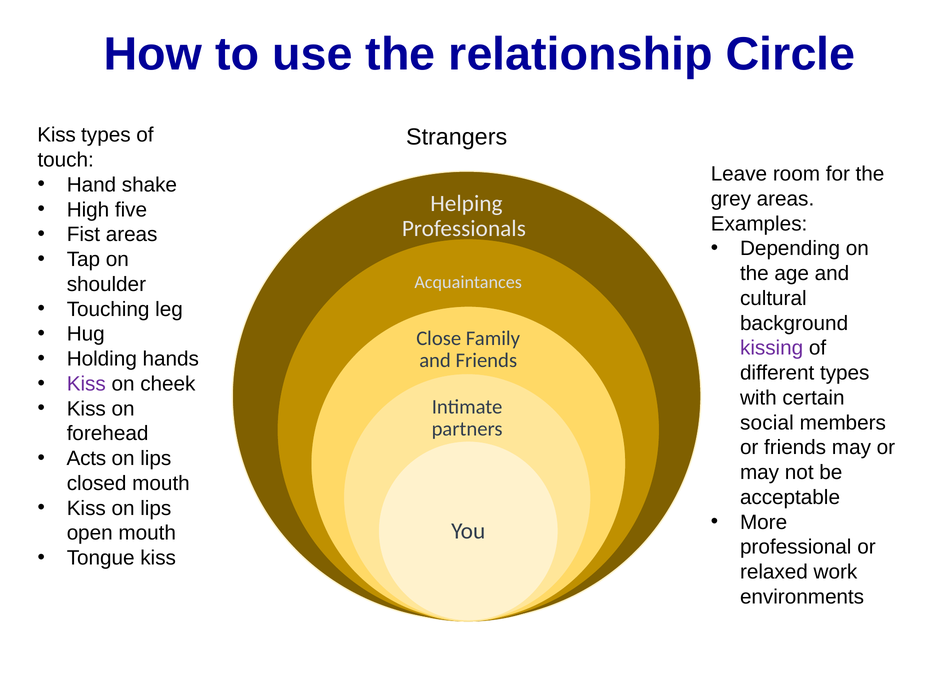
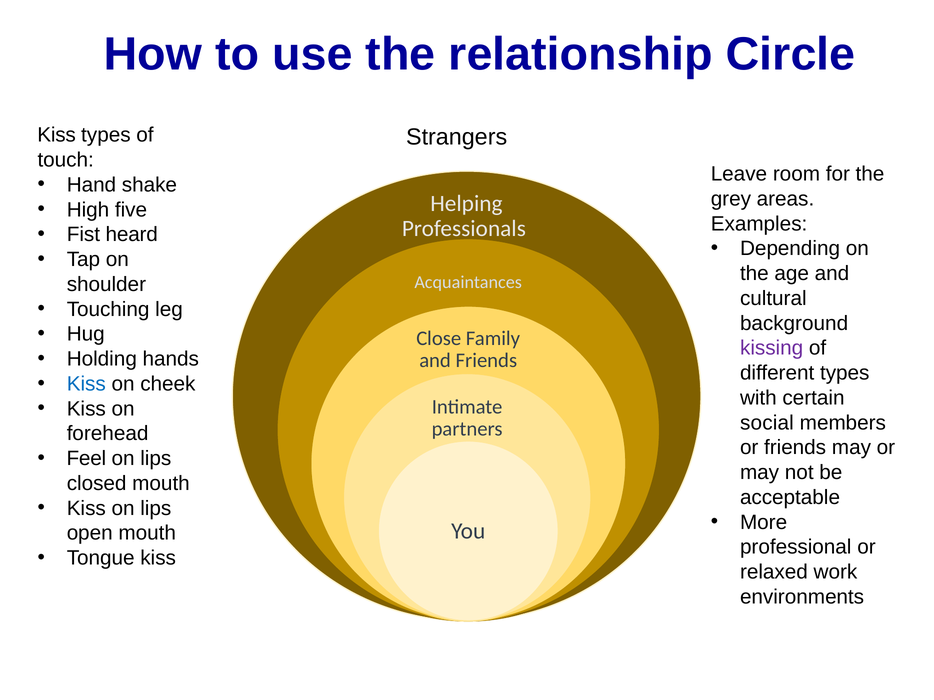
Fist areas: areas -> heard (132, 235)
Kiss colour: purple -> blue (86, 384)
Acts: Acts -> Feel (86, 459)
